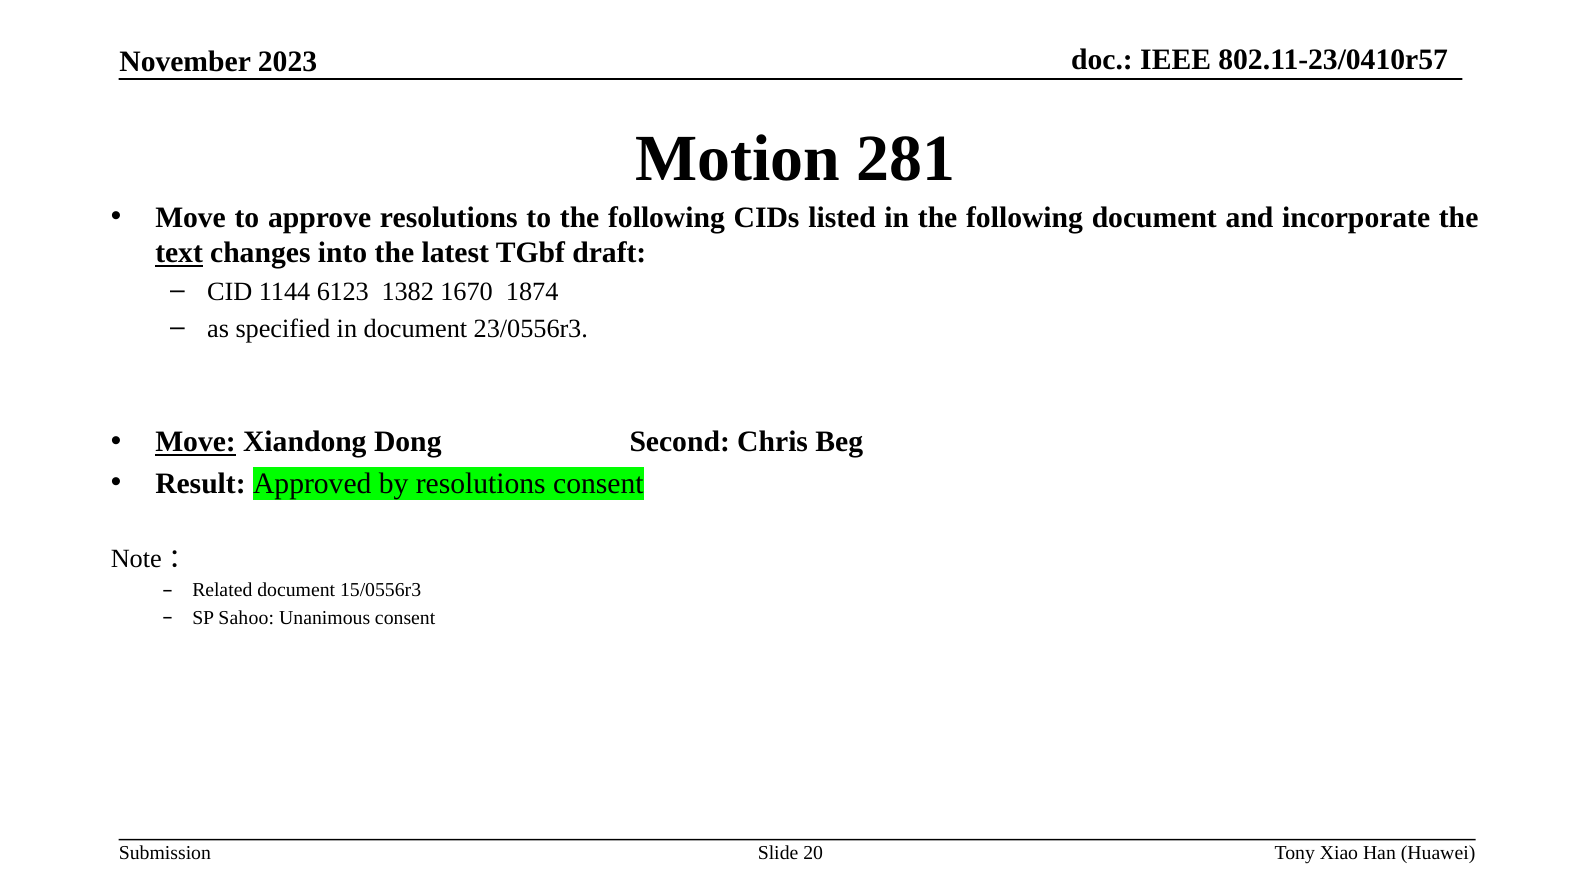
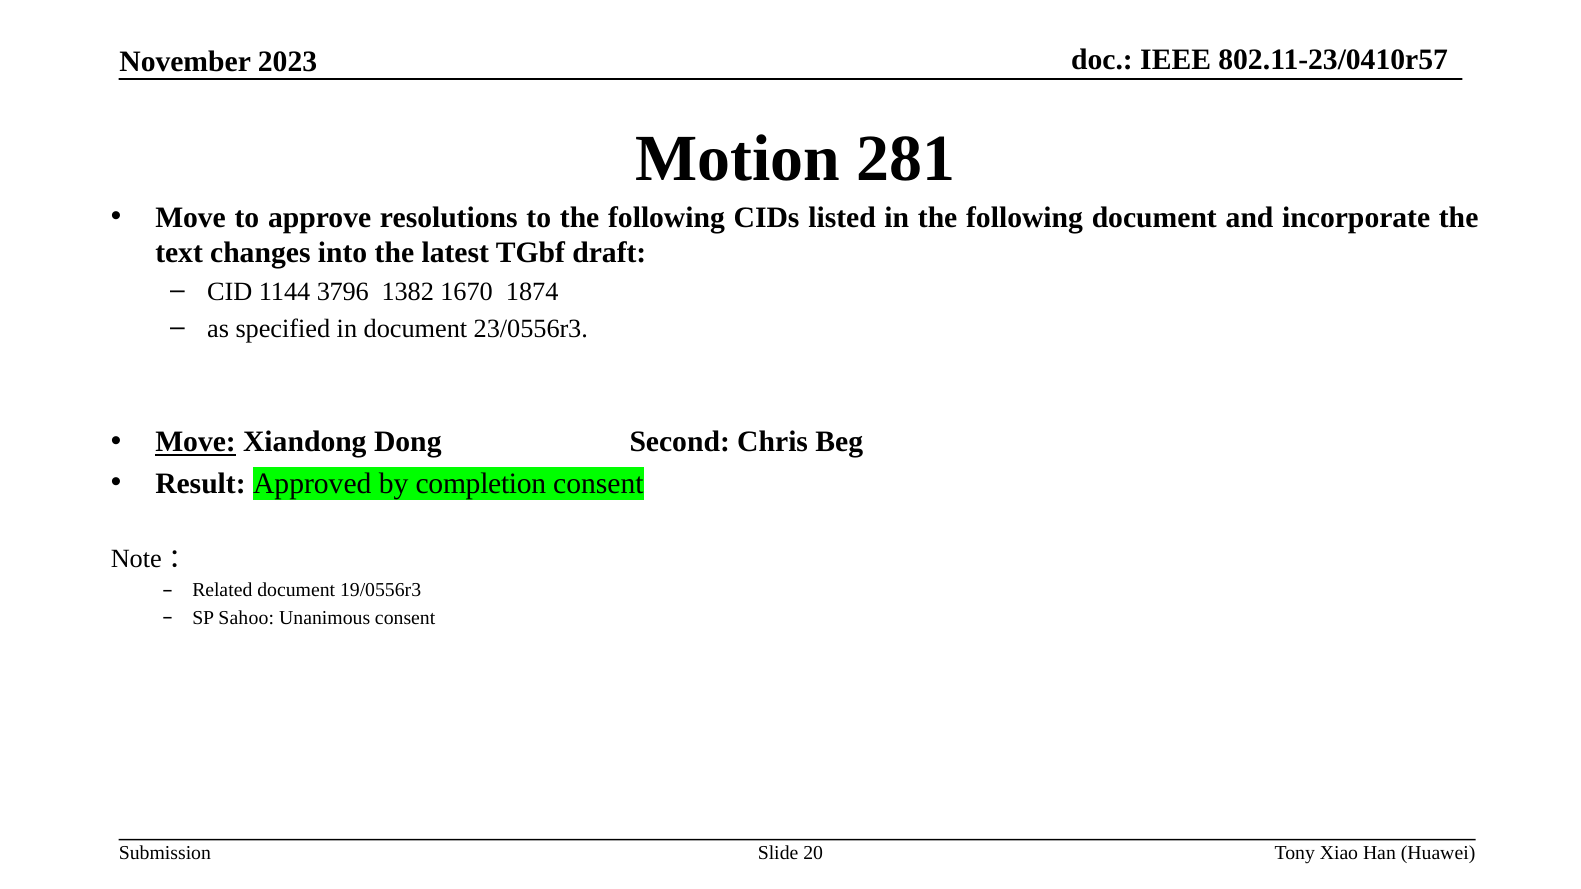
text underline: present -> none (179, 253)
6123: 6123 -> 3796 (343, 292)
by resolutions: resolutions -> completion (481, 484)
15/0556r3: 15/0556r3 -> 19/0556r3 (381, 590)
